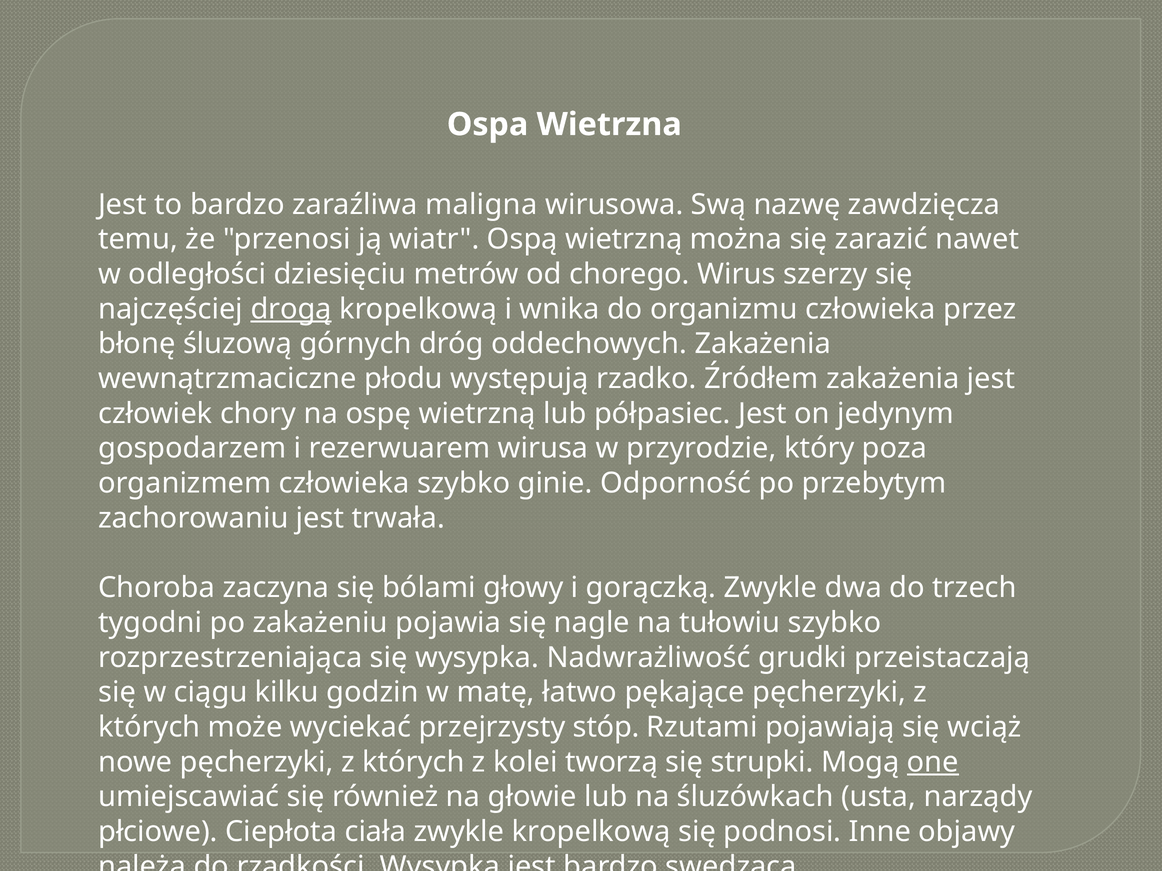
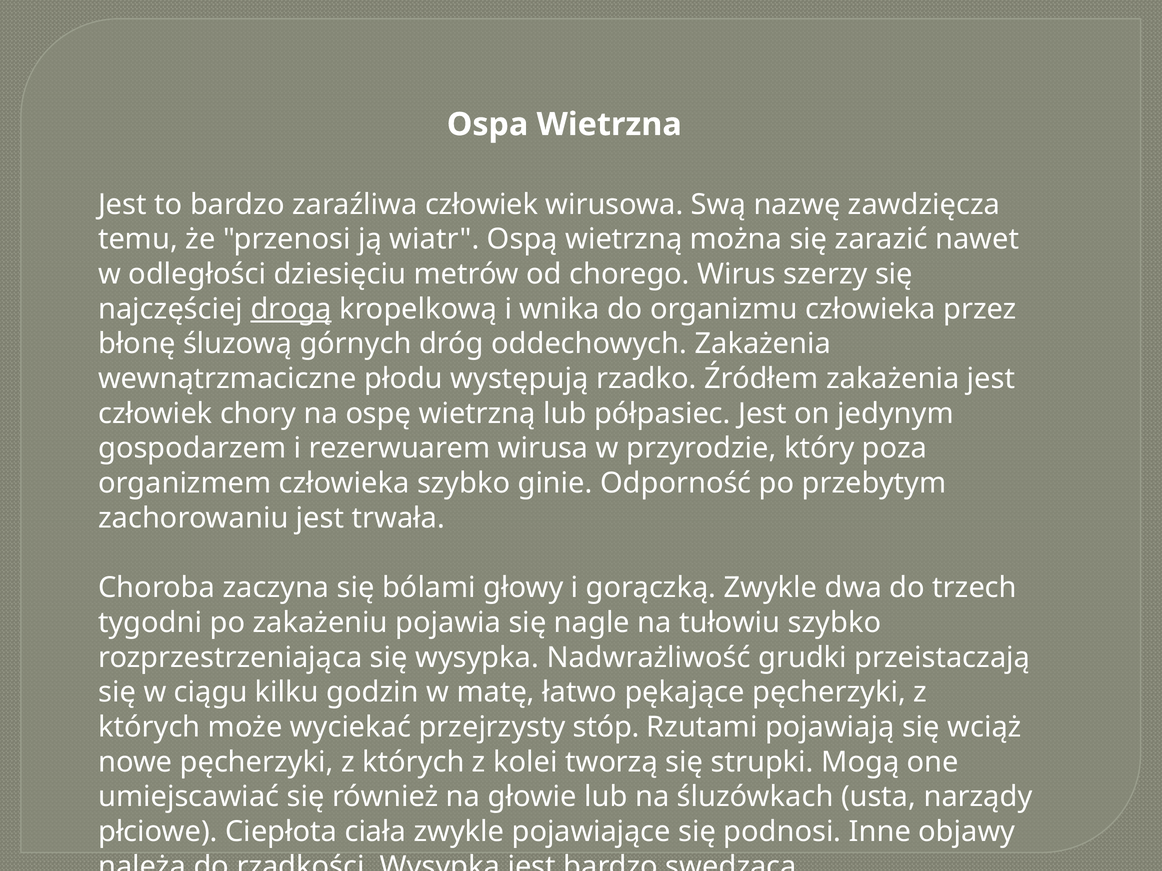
zaraźliwa maligna: maligna -> człowiek (482, 205)
one underline: present -> none (933, 762)
zwykle kropelkową: kropelkową -> pojawiające (591, 832)
